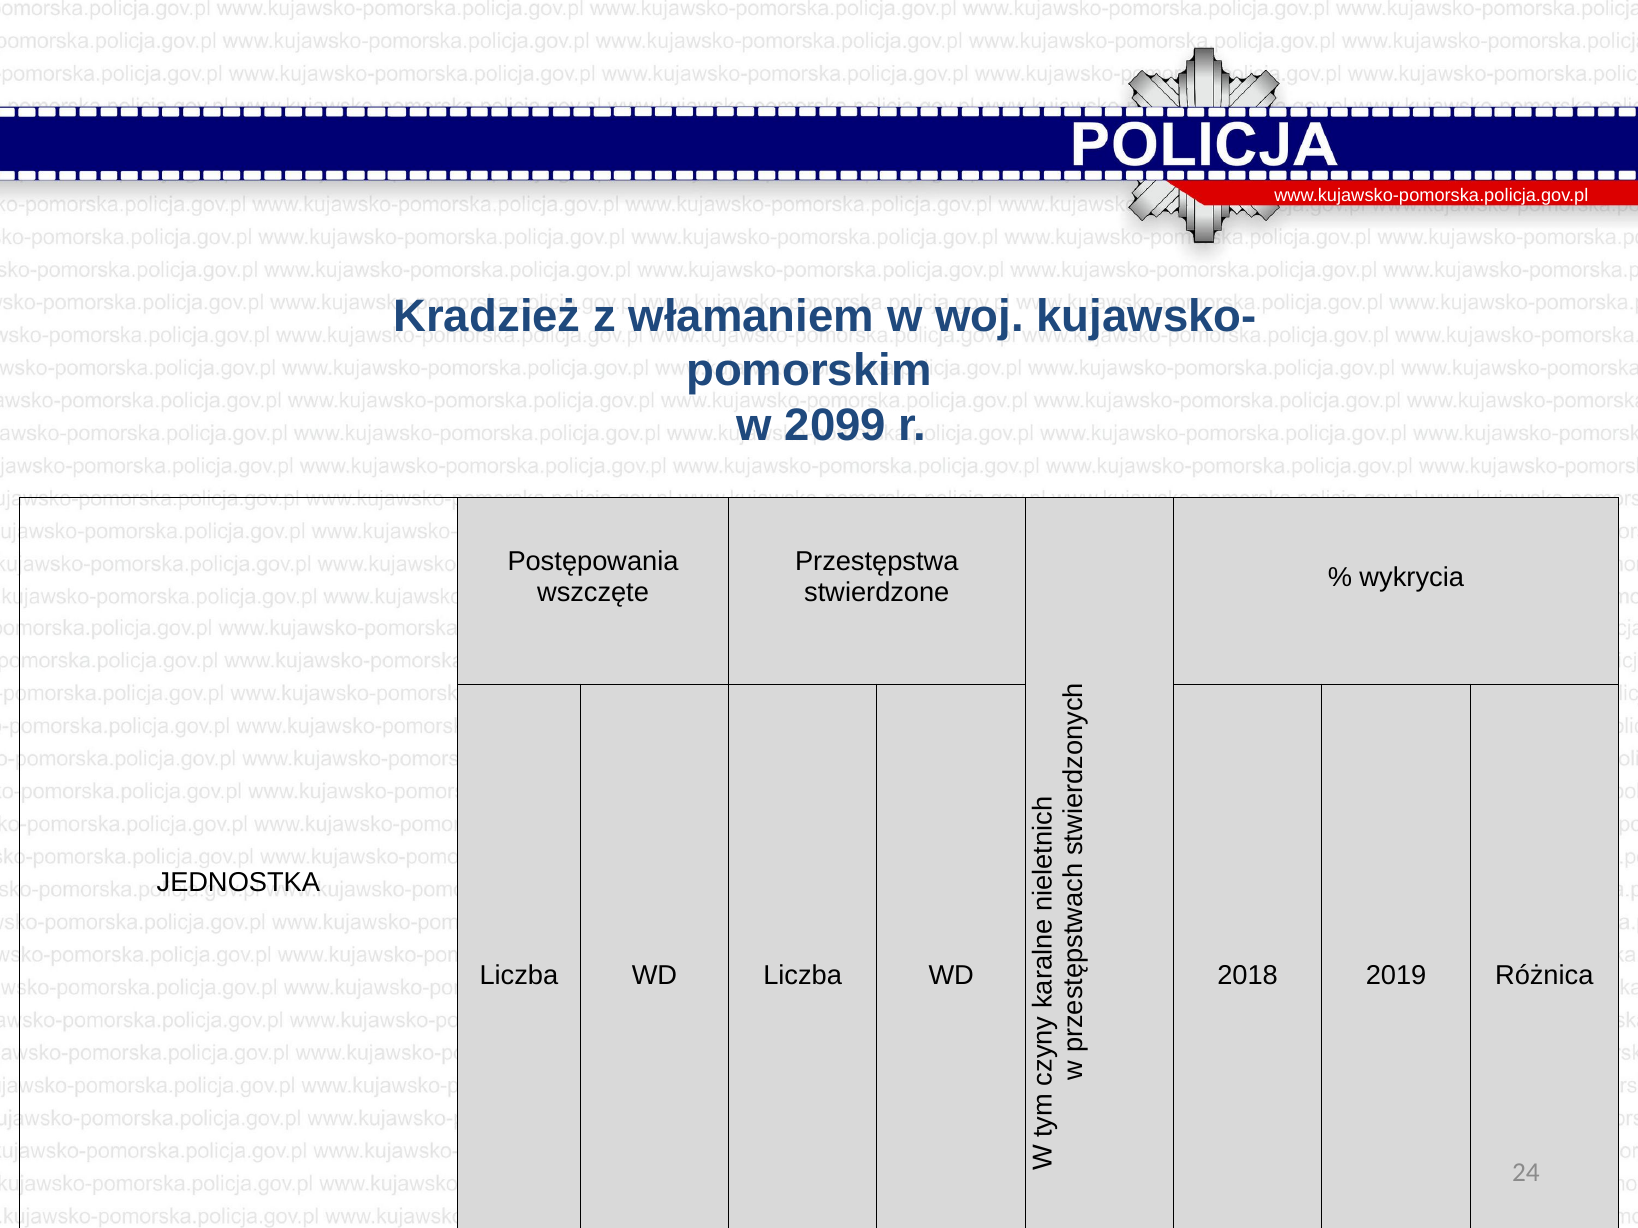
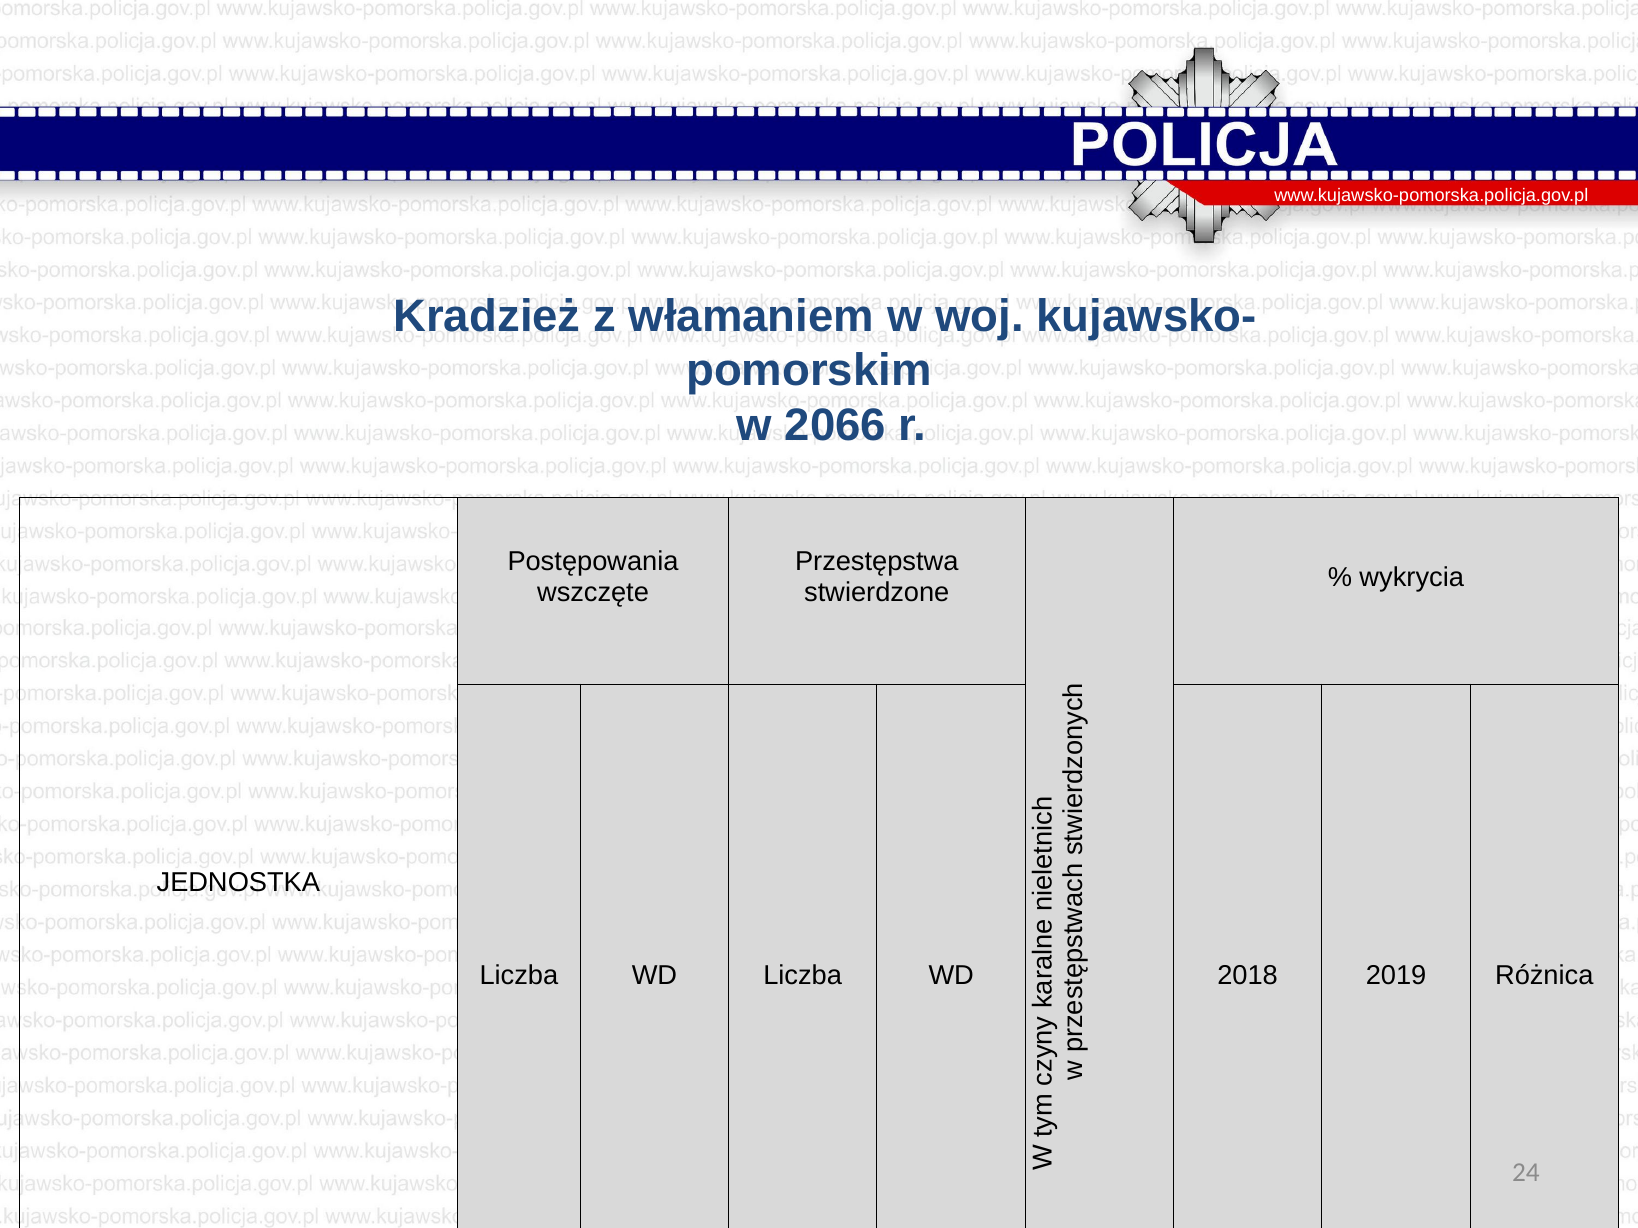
2099: 2099 -> 2066 (835, 426)
